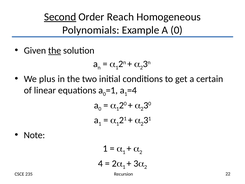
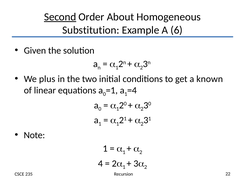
Reach: Reach -> About (120, 17)
Polynomials: Polynomials -> Substitution (91, 30)
Example A 0: 0 -> 6 (177, 30)
the underline: present -> none (55, 50)
certain: certain -> known (210, 79)
